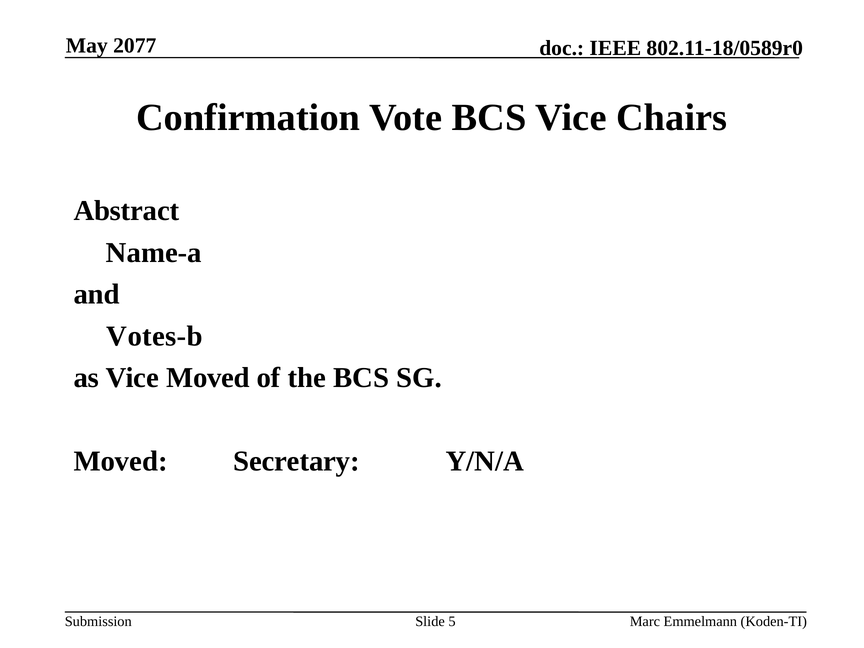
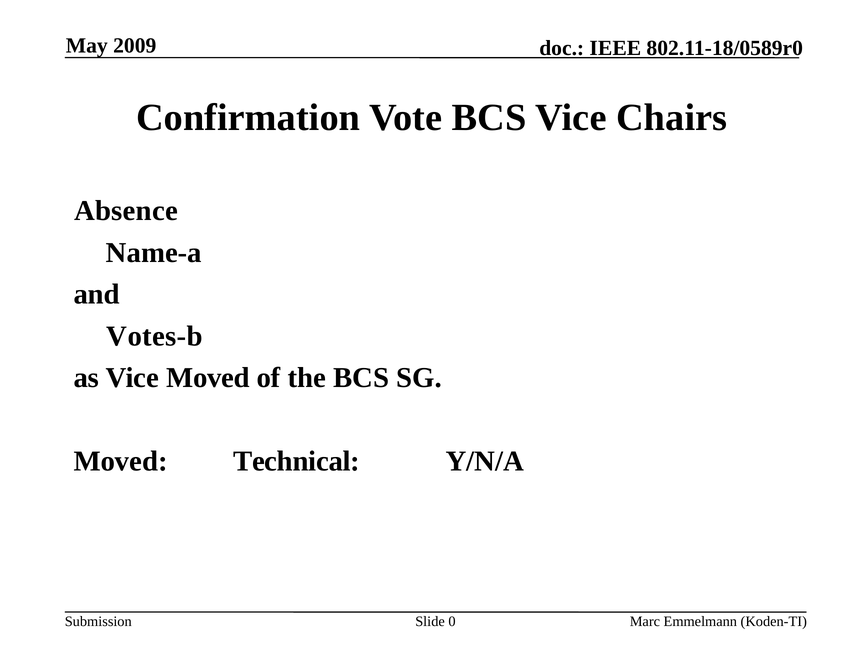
2077: 2077 -> 2009 (135, 46)
Abstract: Abstract -> Absence (126, 211)
Secretary: Secretary -> Technical (297, 461)
5: 5 -> 0 (452, 621)
